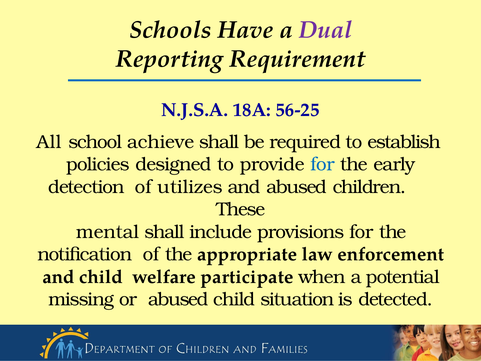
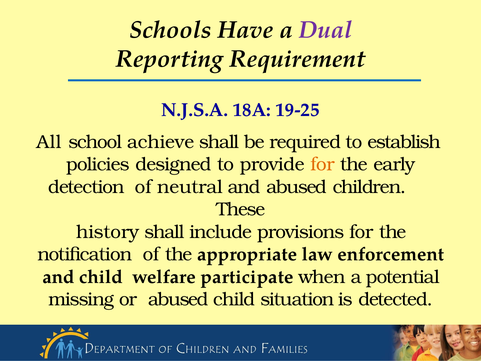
56-25: 56-25 -> 19-25 (297, 110)
for colour: blue -> orange (323, 164)
utilizes: utilizes -> neutral (190, 187)
mental: mental -> history (108, 232)
